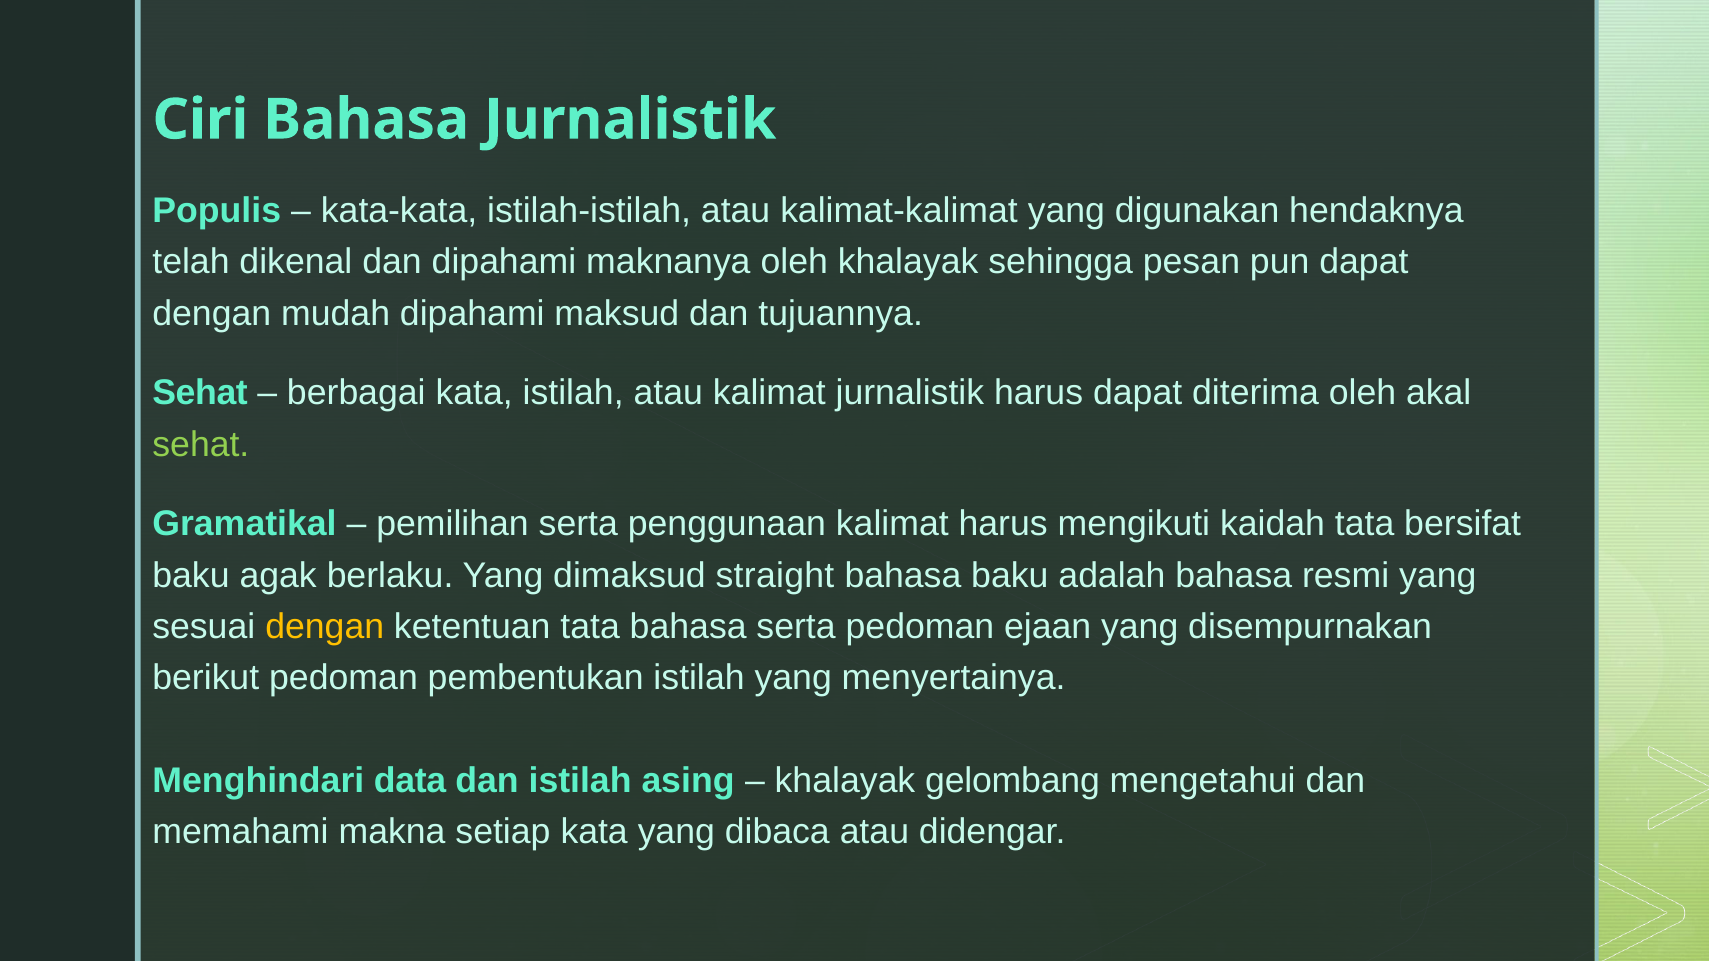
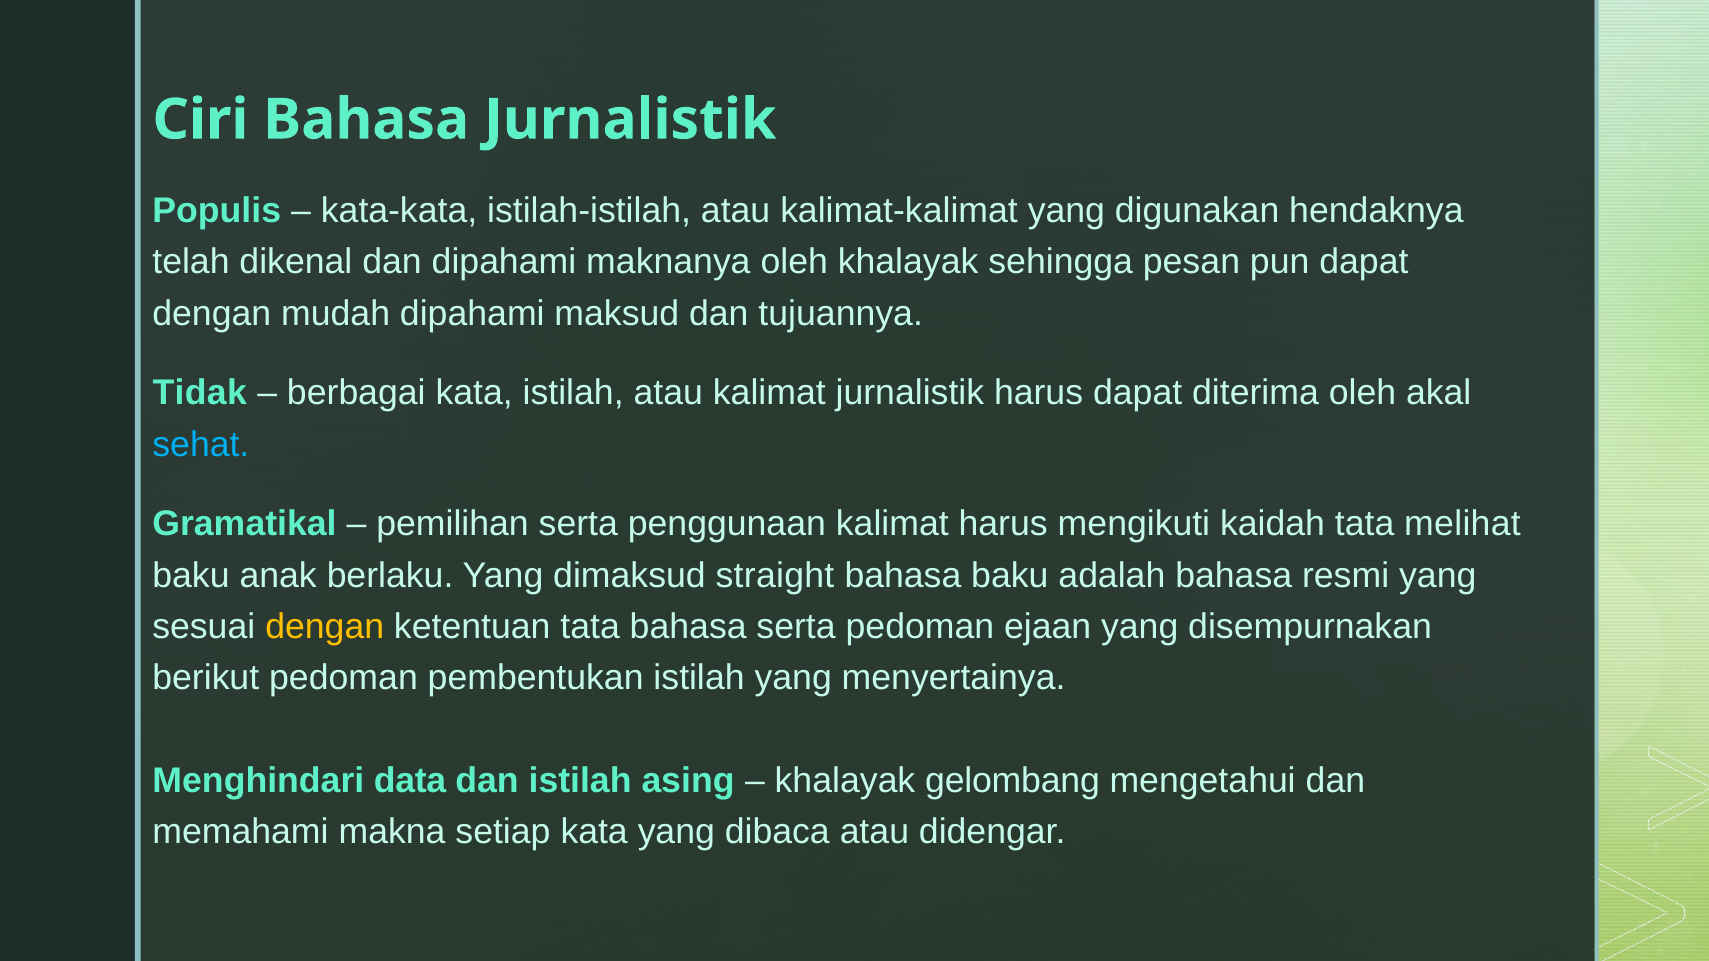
Sehat: Sehat -> Tidak (200, 393)
sehat colour: light green -> light blue (201, 444)
bersifat: bersifat -> melihat (1463, 524)
agak: agak -> anak (278, 576)
